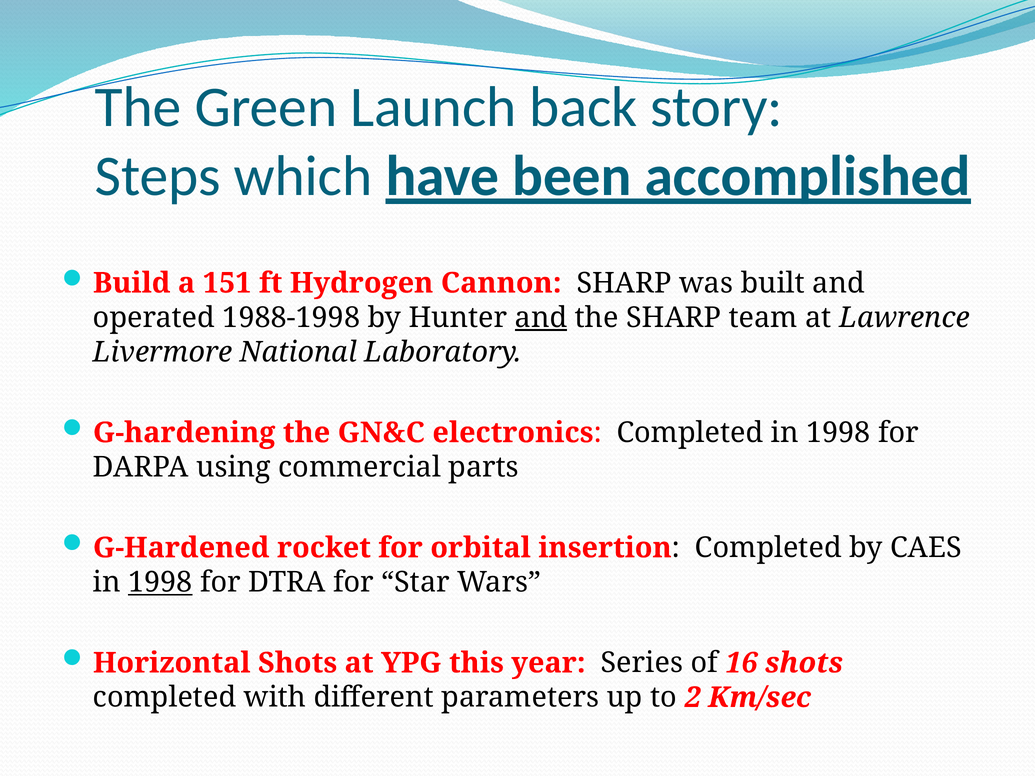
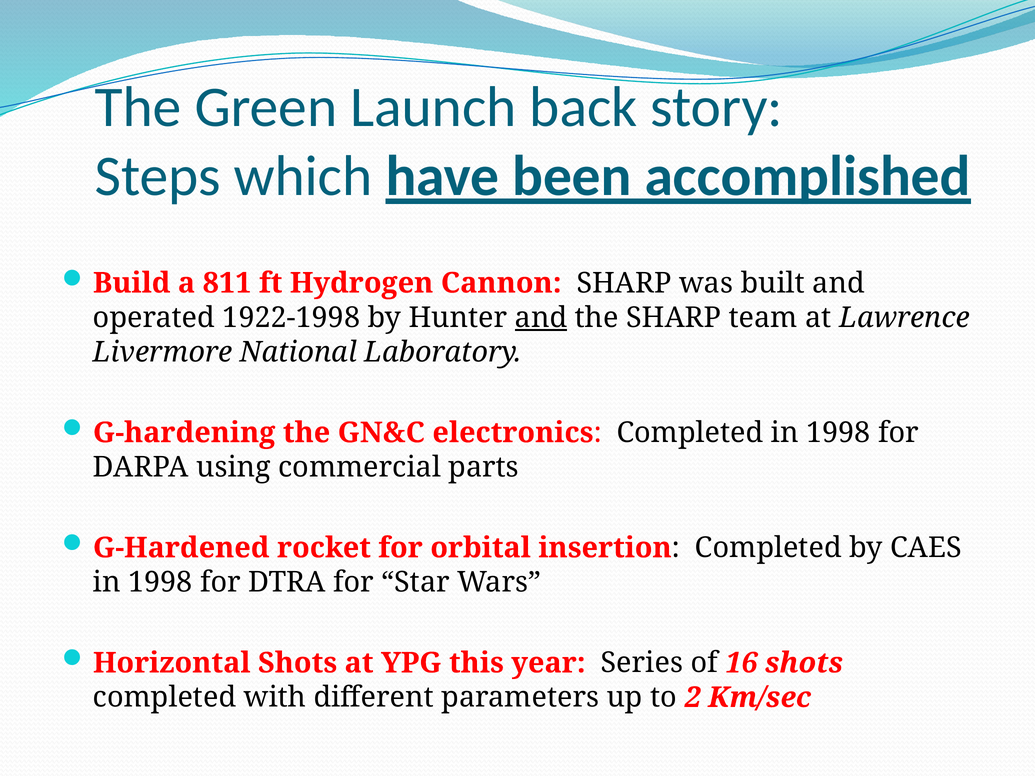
151: 151 -> 811 (227, 283)
1988-1998: 1988-1998 -> 1922-1998 (291, 318)
1998 underline: present -> none (160, 583)
